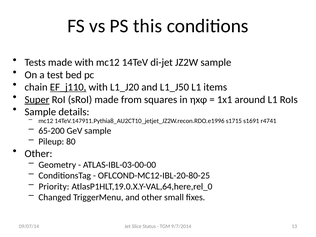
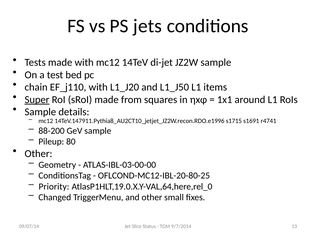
this: this -> jets (148, 26)
EF_j110 underline: present -> none (68, 87)
65-200: 65-200 -> 88-200 (52, 131)
